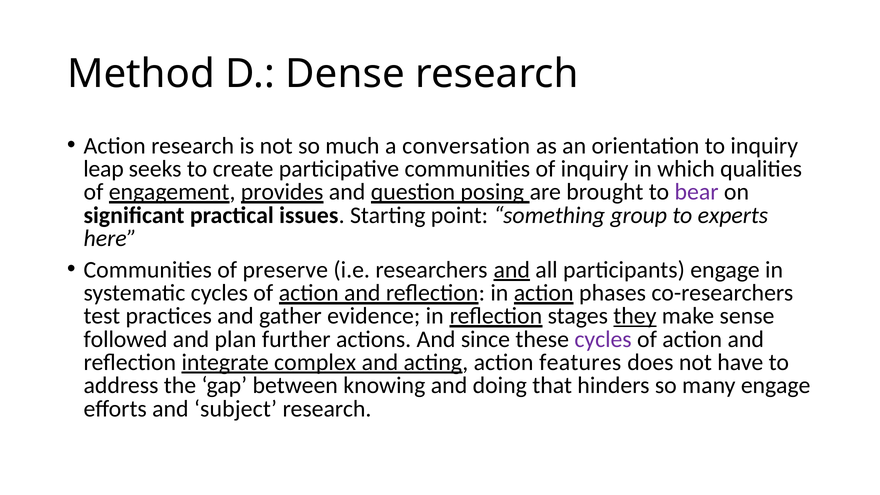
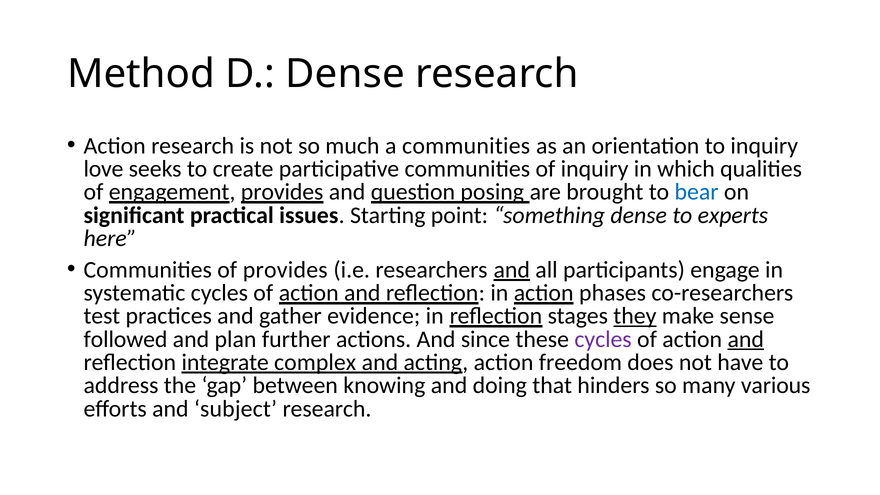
a conversation: conversation -> communities (466, 146)
leap: leap -> love (104, 169)
bear colour: purple -> blue (697, 192)
something group: group -> dense (639, 215)
of preserve: preserve -> provides (285, 270)
and underline: none -> present (746, 339)
features: features -> freedom (580, 362)
many engage: engage -> various (776, 385)
